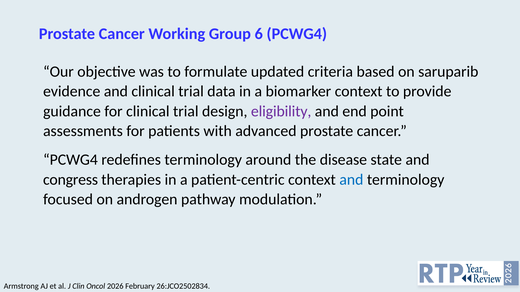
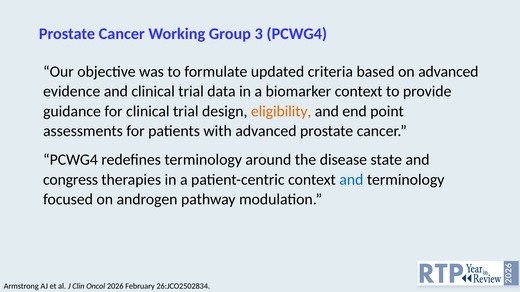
6: 6 -> 3 (259, 34)
on saruparib: saruparib -> advanced (448, 72)
eligibility colour: purple -> orange (281, 111)
